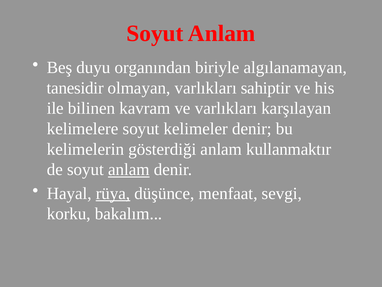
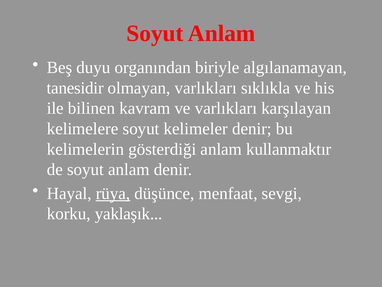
sahiptir: sahiptir -> sıklıkla (266, 88)
anlam underline: present -> none (129, 169)
bakalım: bakalım -> yaklaşık (129, 213)
